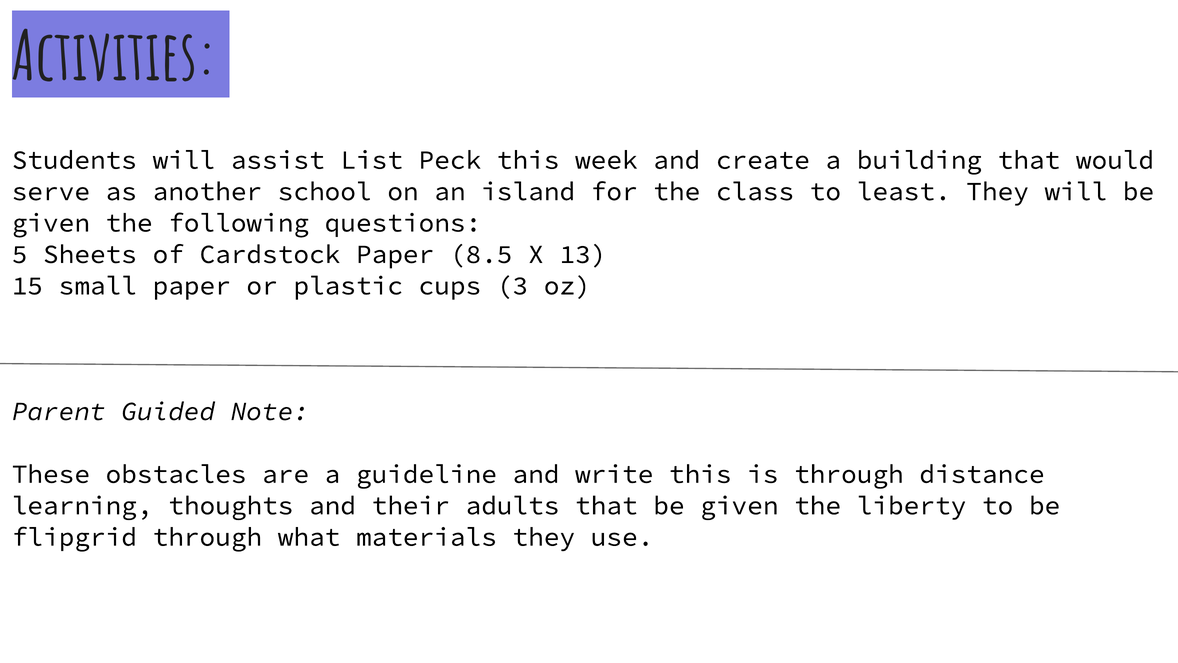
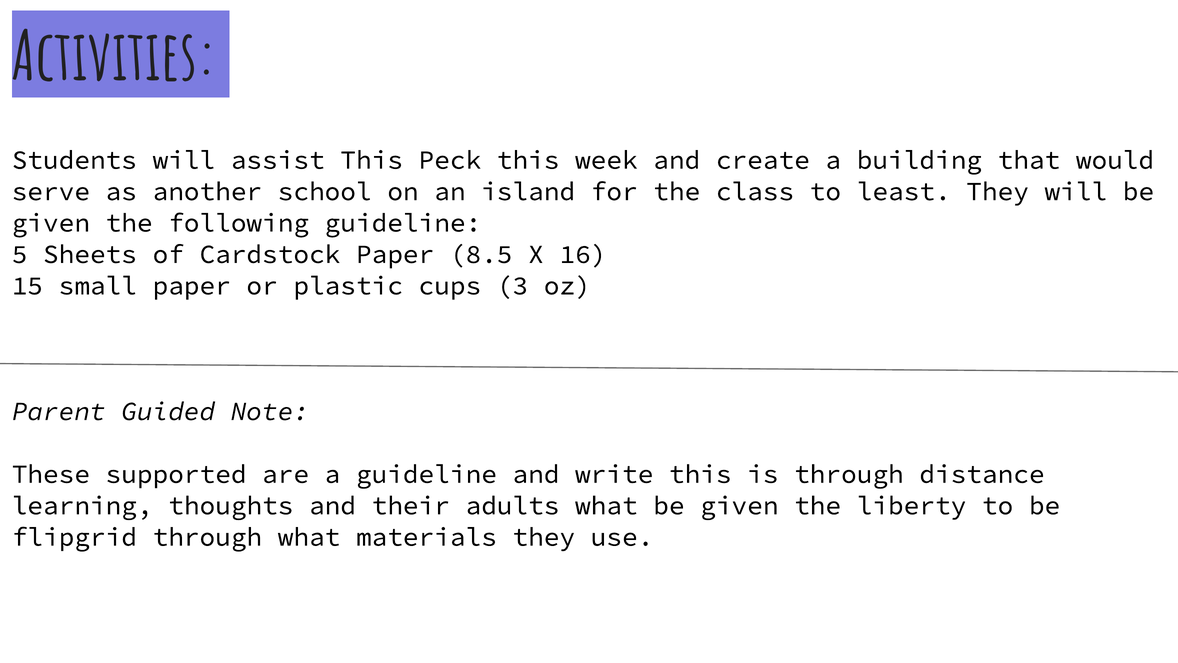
assist List: List -> This (372, 160)
following questions: questions -> guideline (403, 223)
13: 13 -> 16 (583, 254)
obstacles: obstacles -> supported (176, 474)
adults that: that -> what (606, 505)
